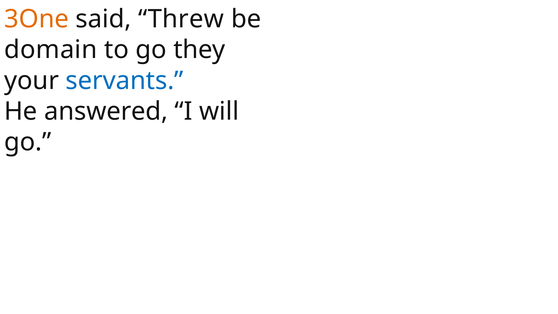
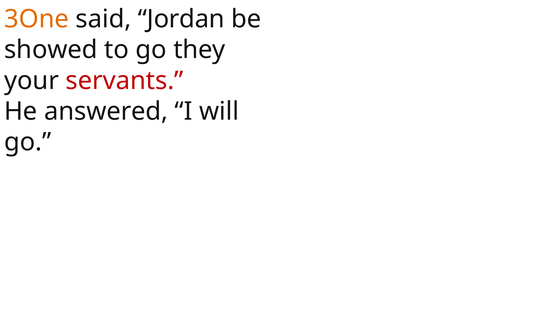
Threw: Threw -> Jordan (181, 19)
domain: domain -> showed (51, 50)
servants colour: blue -> red (125, 81)
